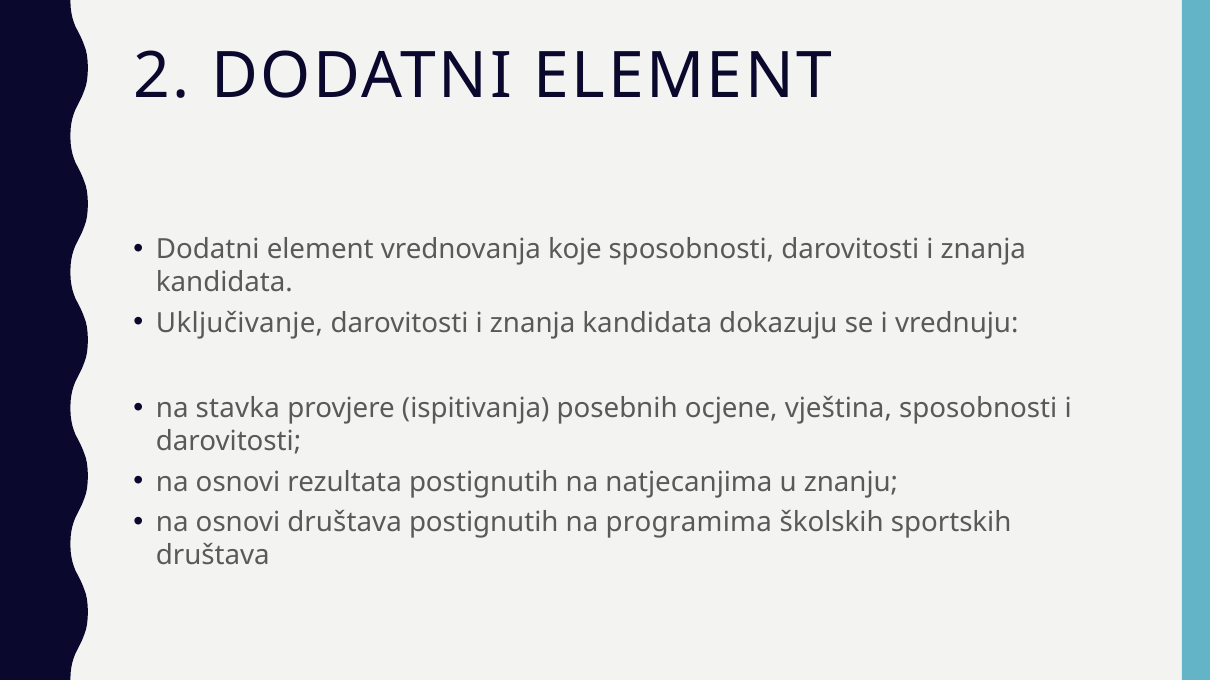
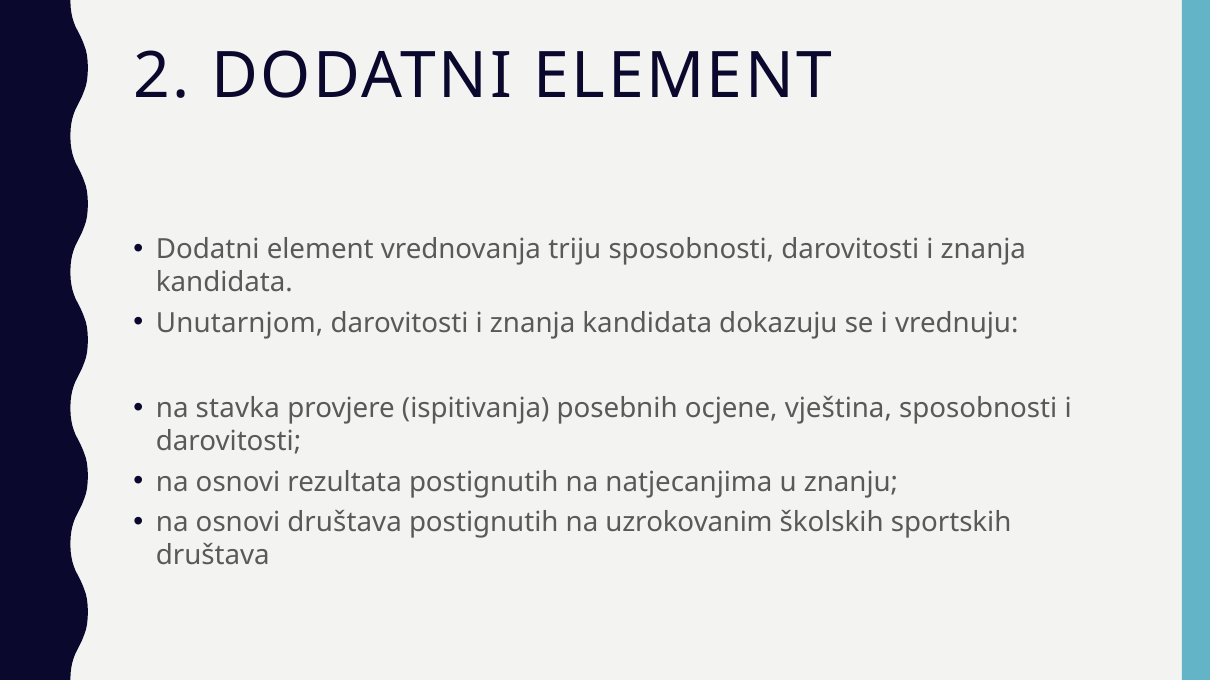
koje: koje -> triju (575, 250)
Uključivanje: Uključivanje -> Unutarnjom (240, 323)
programima: programima -> uzrokovanim (689, 523)
